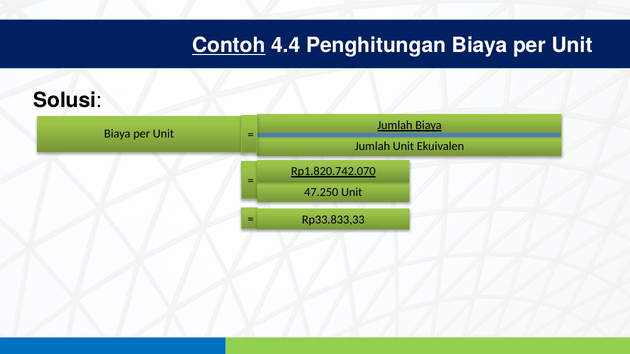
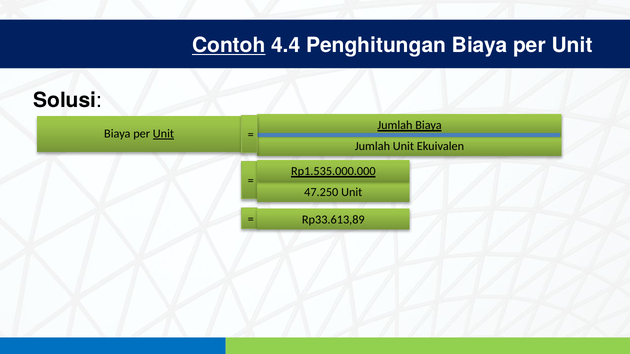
Unit underline: none -> present (163, 134)
Rp1.820.742.070: Rp1.820.742.070 -> Rp1.535.000.000 (333, 172)
Rp33.833,33: Rp33.833,33 -> Rp33.613,89 (333, 220)
